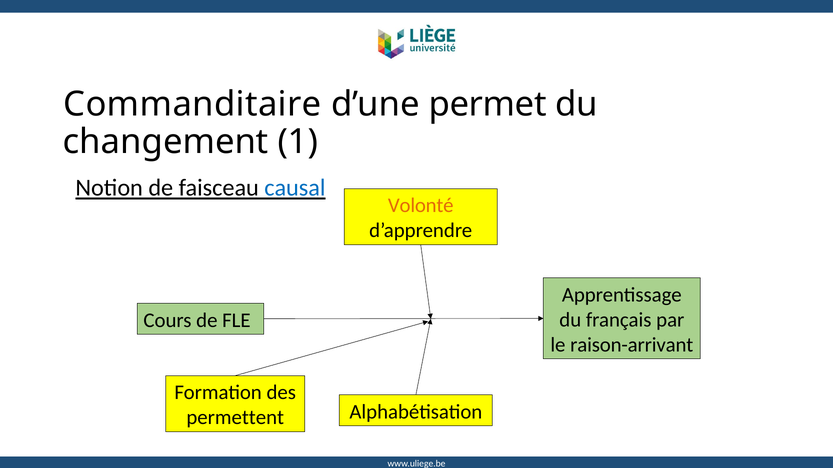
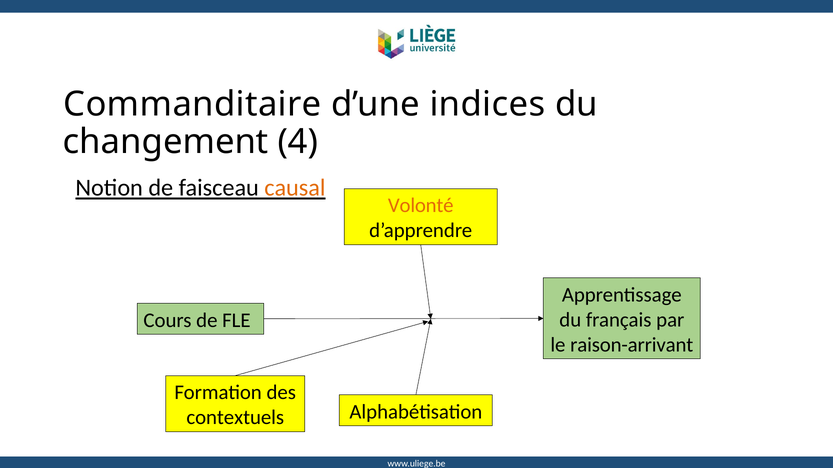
permet: permet -> indices (487, 105)
1: 1 -> 4 (298, 142)
causal colour: blue -> orange (295, 188)
permettent: permettent -> contextuels (235, 418)
